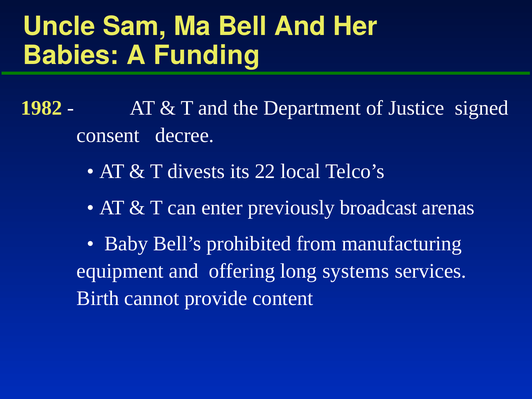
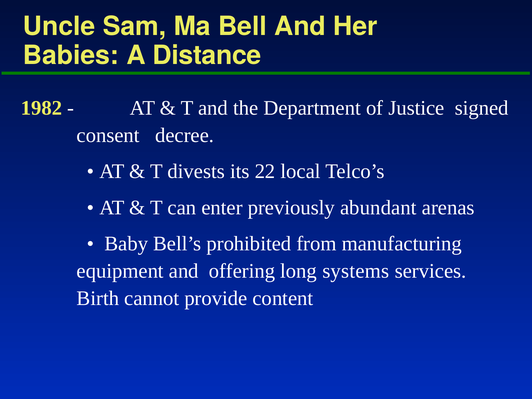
Funding: Funding -> Distance (207, 55)
broadcast: broadcast -> abundant (378, 208)
